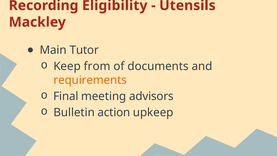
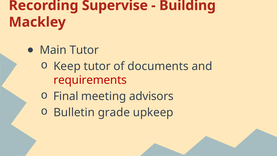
Eligibility: Eligibility -> Supervise (115, 5)
Utensils: Utensils -> Building (187, 5)
Keep from: from -> tutor (97, 66)
requirements colour: orange -> red (90, 80)
action: action -> grade (114, 112)
